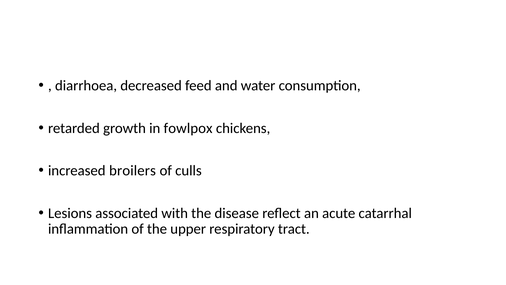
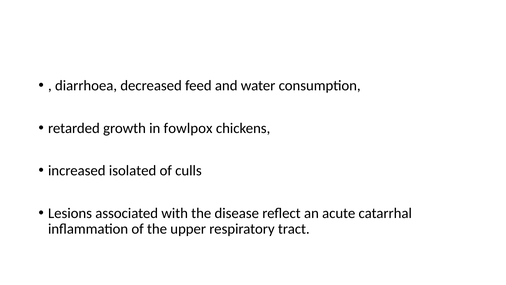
broilers: broilers -> isolated (133, 170)
